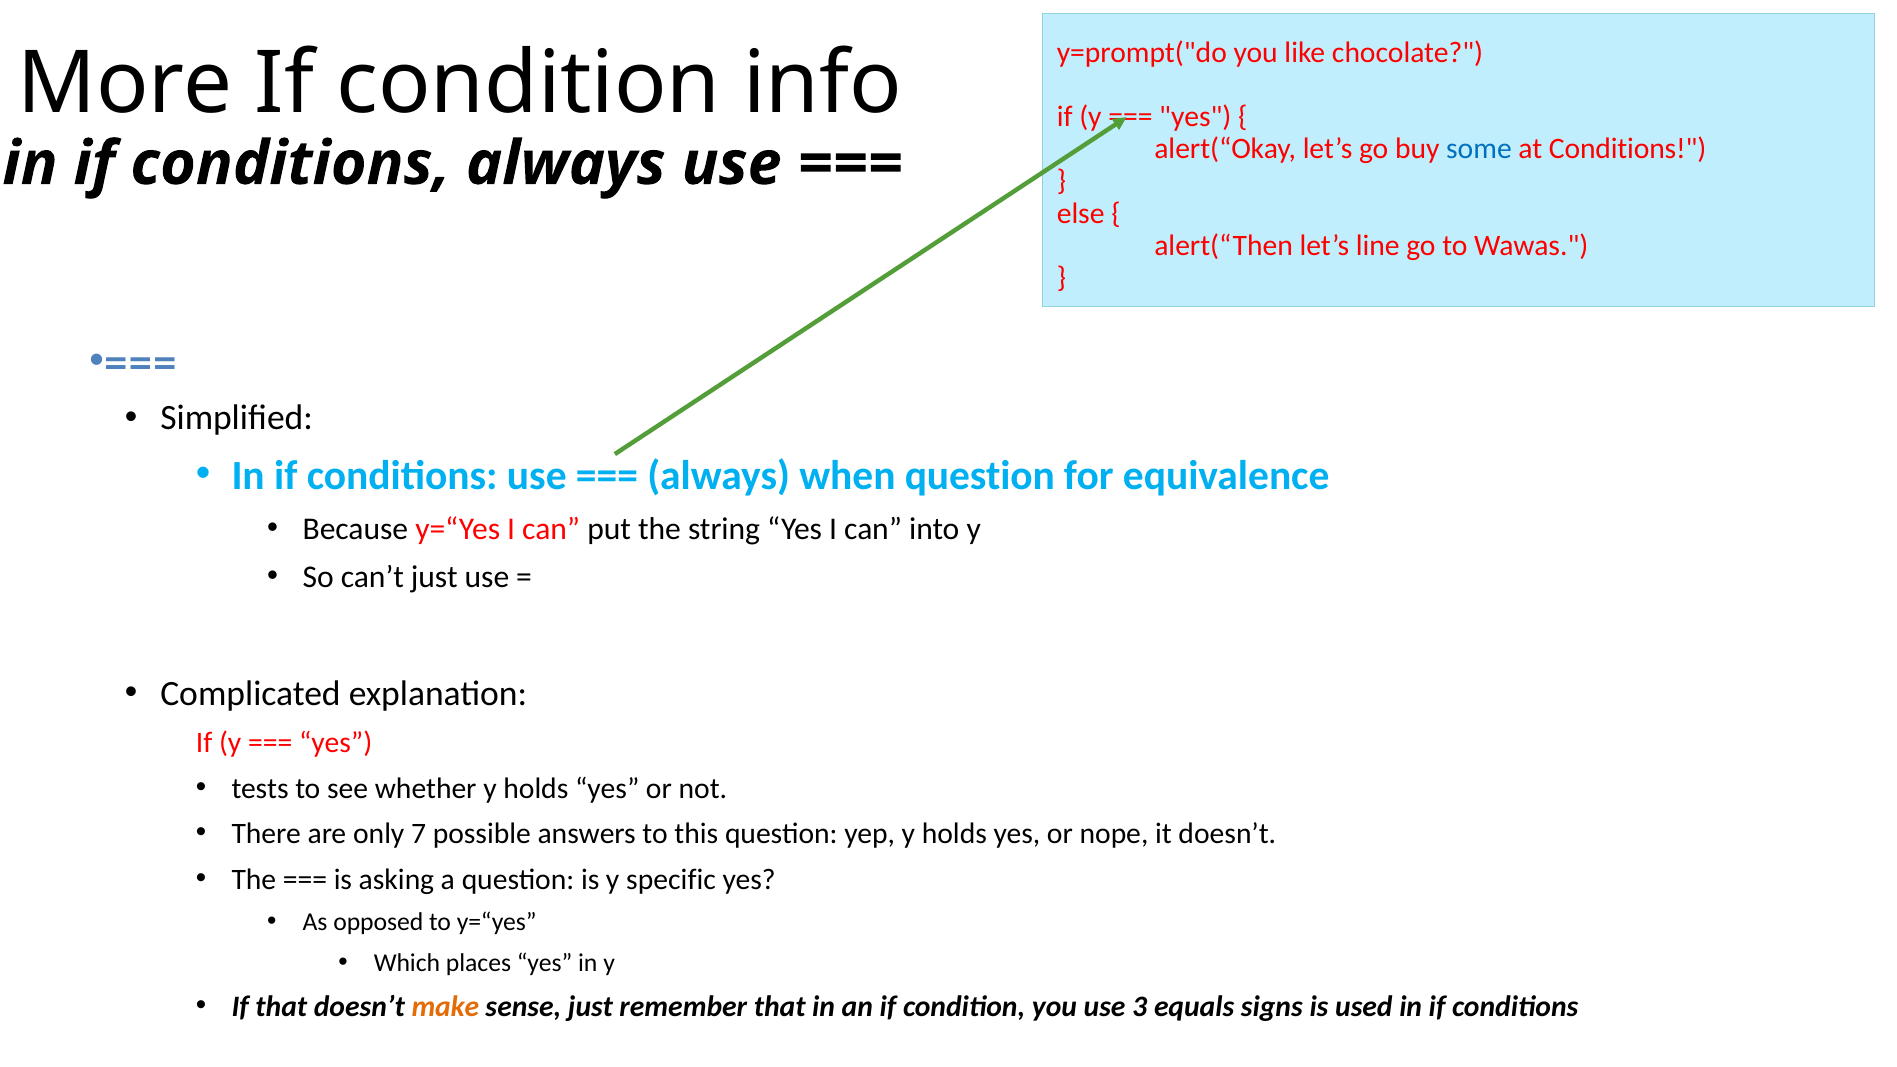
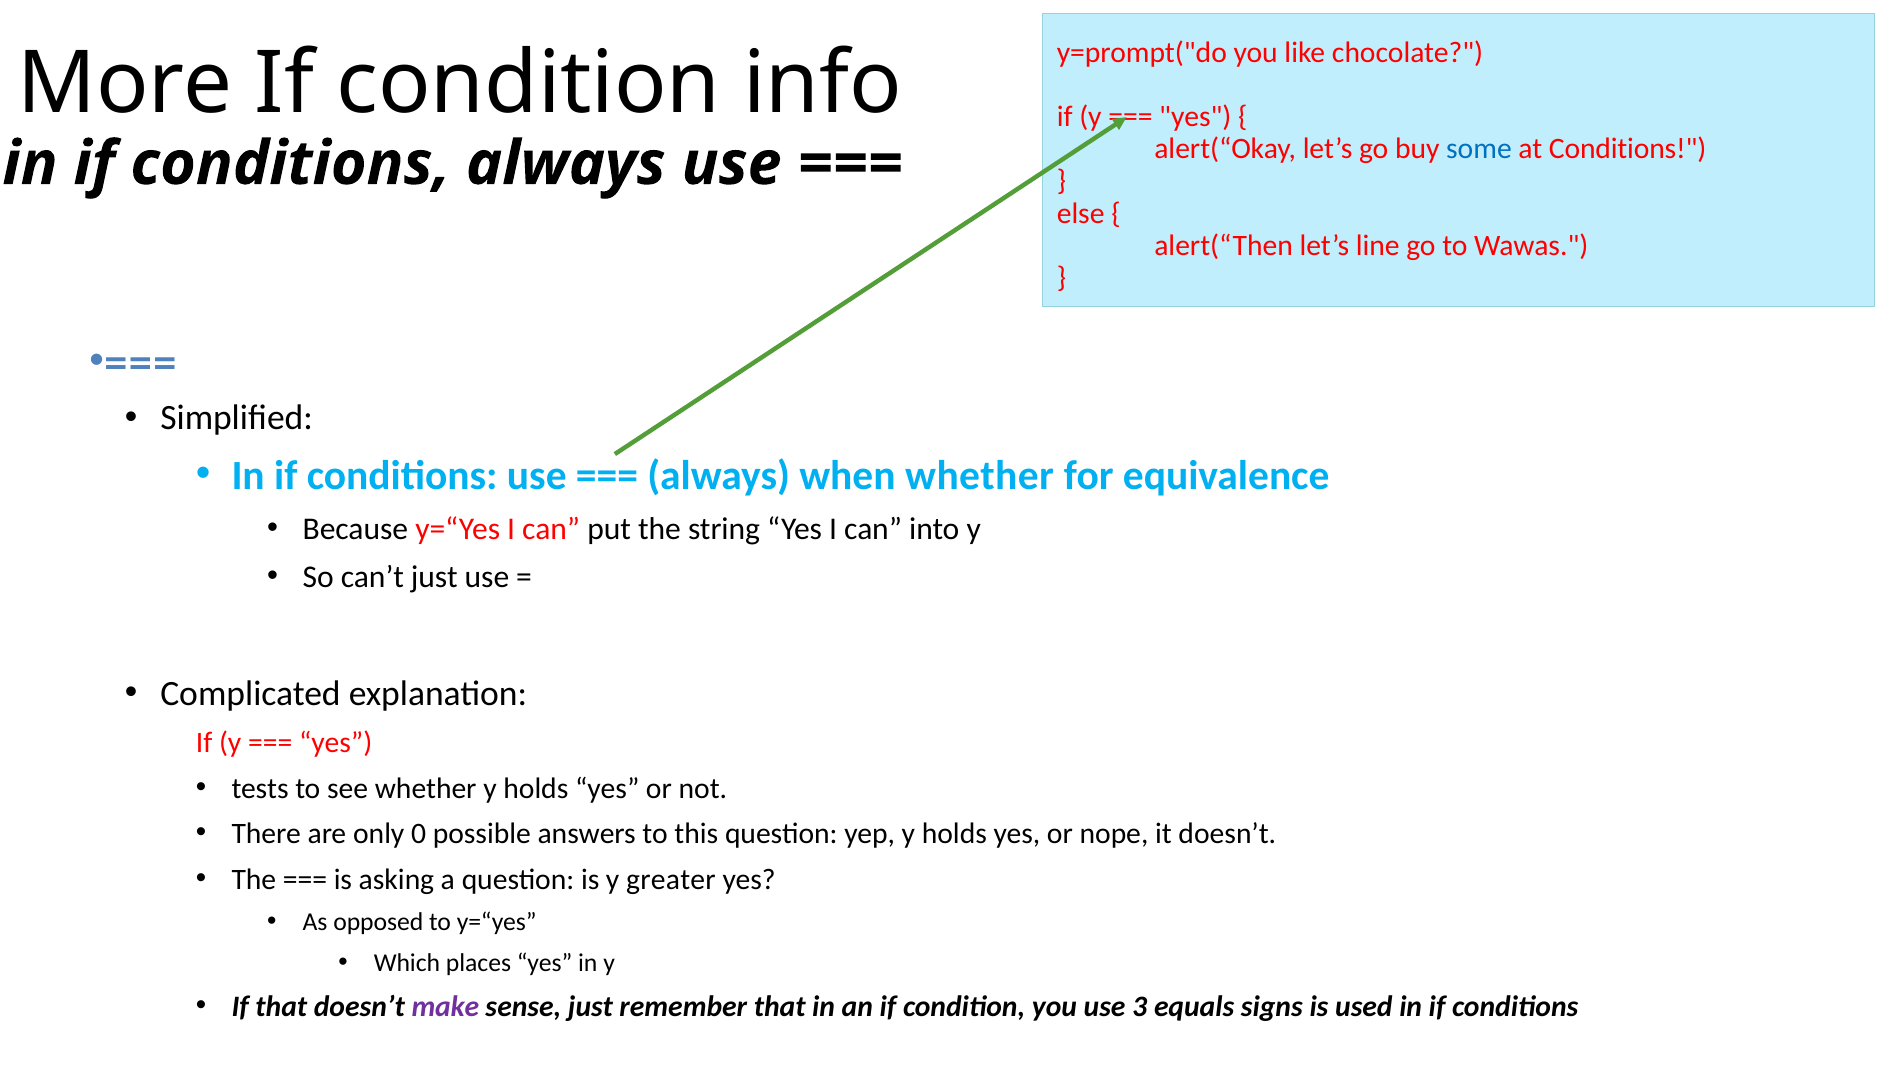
when question: question -> whether (980, 476)
7: 7 -> 0 (419, 834)
specific: specific -> greater (671, 880)
make colour: orange -> purple (445, 1007)
